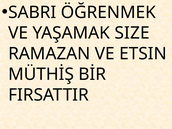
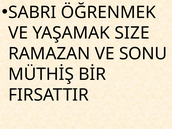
ETSIN: ETSIN -> SONU (143, 54)
